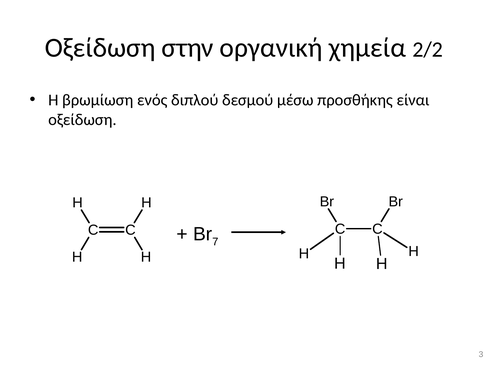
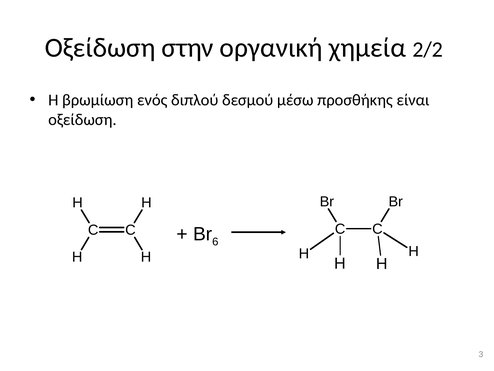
7: 7 -> 6 (215, 241)
